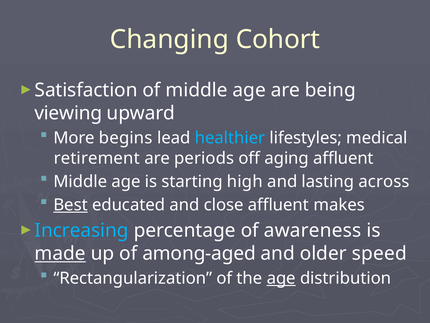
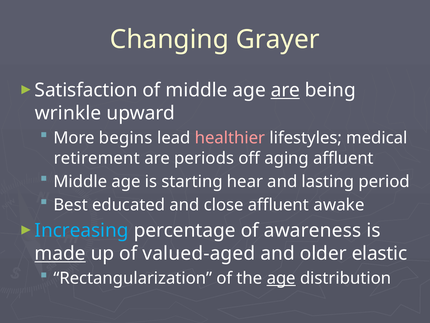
Cohort: Cohort -> Grayer (278, 39)
are underline: none -> present (285, 90)
viewing: viewing -> wrinkle (68, 113)
healthier colour: light blue -> pink (230, 138)
high: high -> hear (245, 181)
across: across -> period (384, 181)
Best underline: present -> none (71, 205)
makes: makes -> awake (339, 205)
among-aged: among-aged -> valued-aged (199, 253)
speed: speed -> elastic (379, 253)
